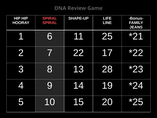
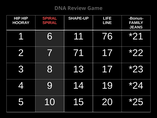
25: 25 -> 76 (107, 36)
22: 22 -> 71 (78, 53)
13 28: 28 -> 17 (107, 69)
